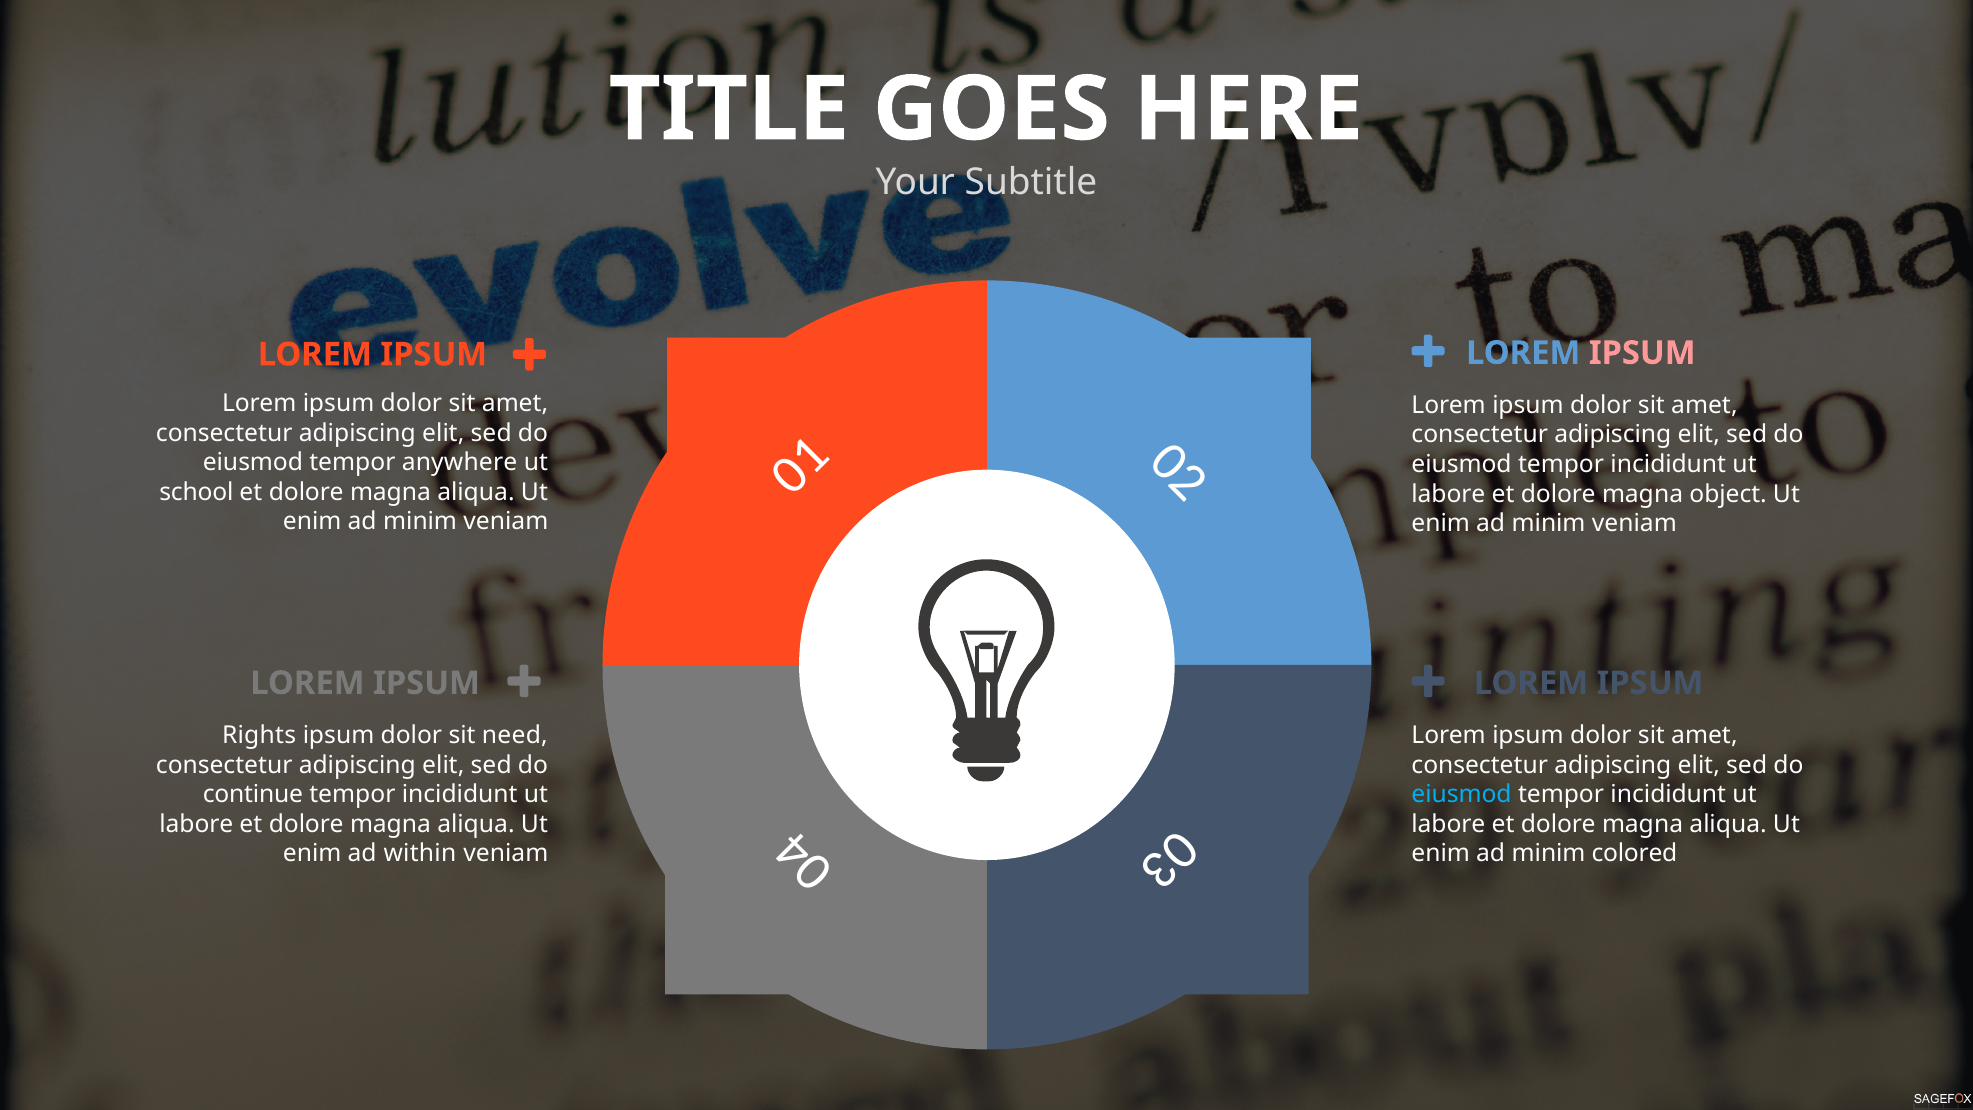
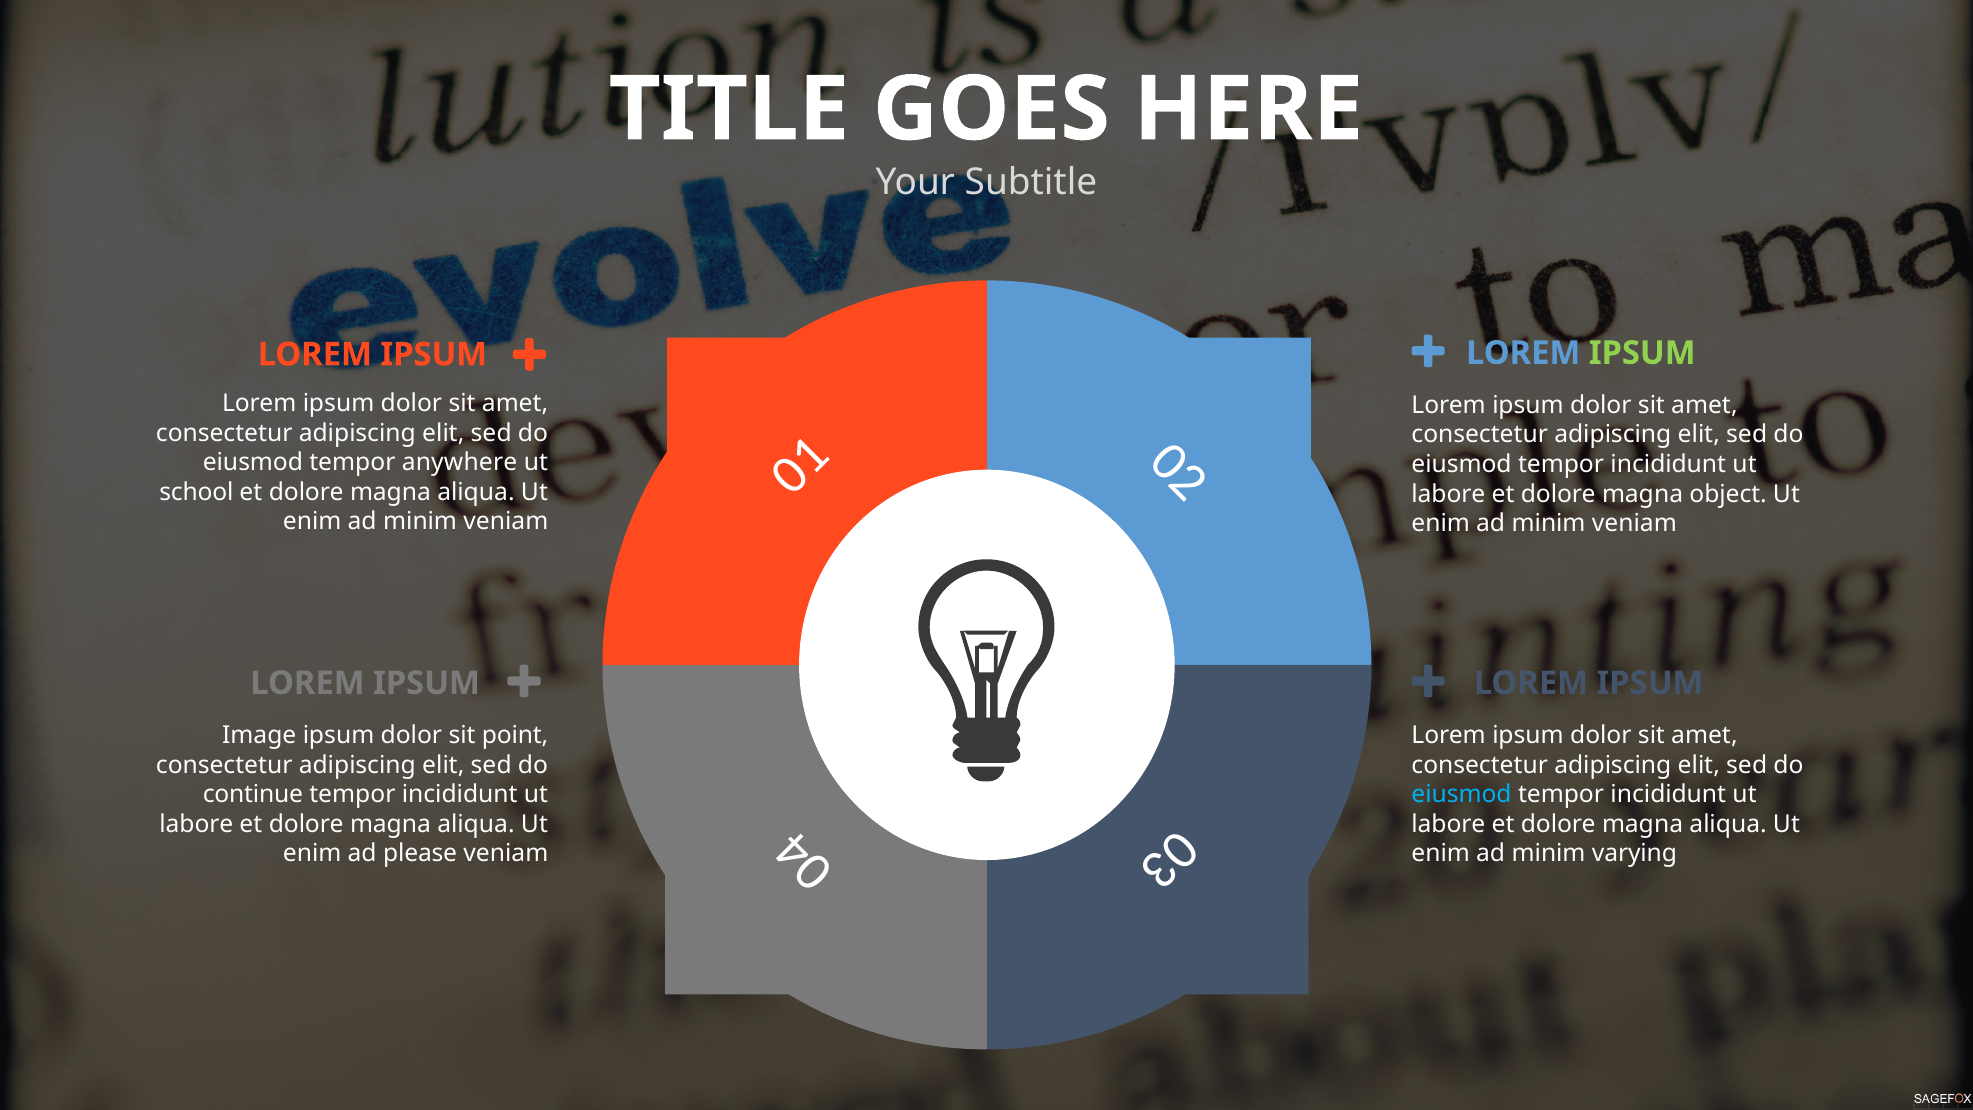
IPSUM colour: pink -> light green (1642, 353)
Rights: Rights -> Image (259, 735)
need: need -> point (515, 735)
within: within -> please (420, 854)
colored: colored -> varying (1634, 854)
